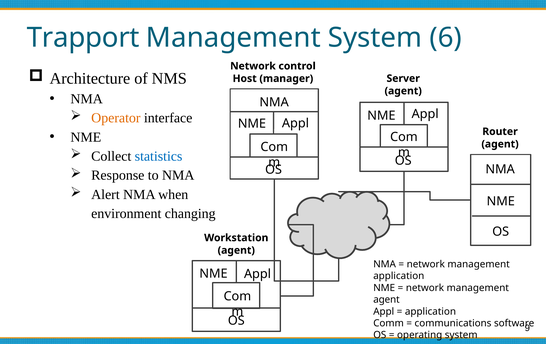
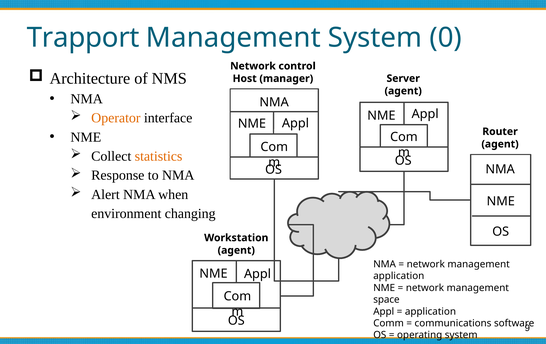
6: 6 -> 0 (446, 38)
statistics colour: blue -> orange (159, 156)
agent: agent -> space (386, 300)
